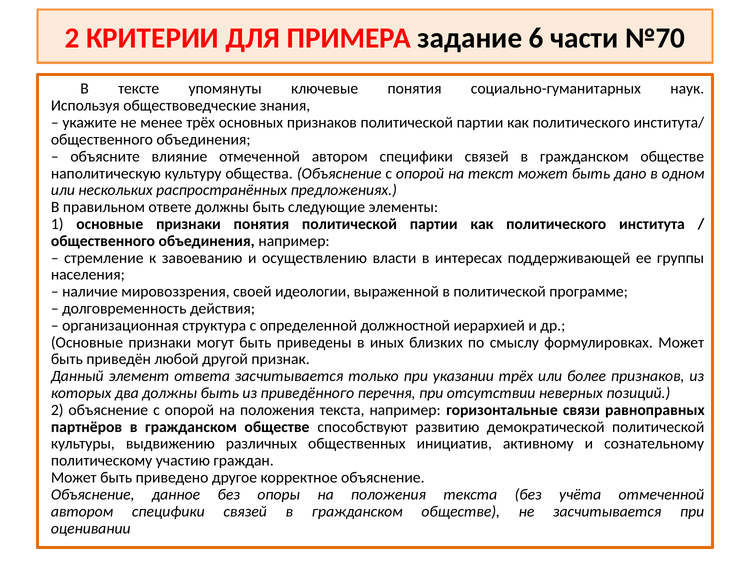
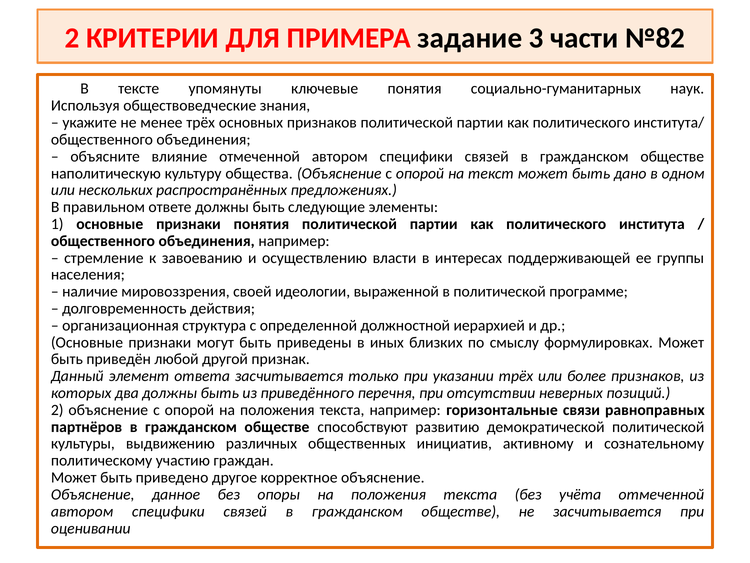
6: 6 -> 3 (536, 38)
№70: №70 -> №82 (655, 38)
